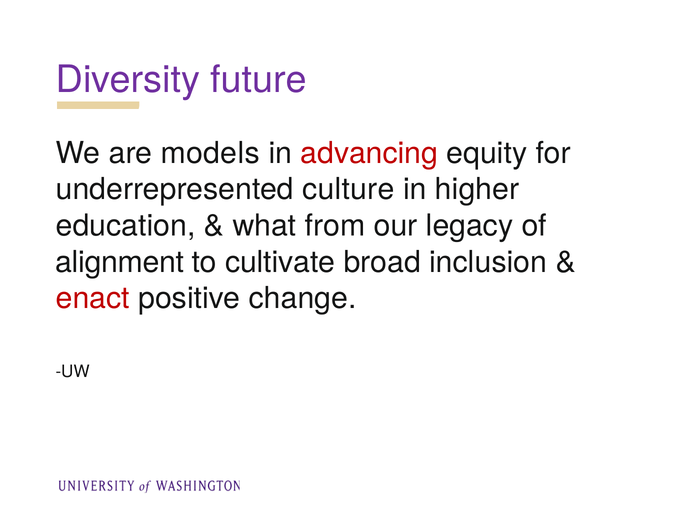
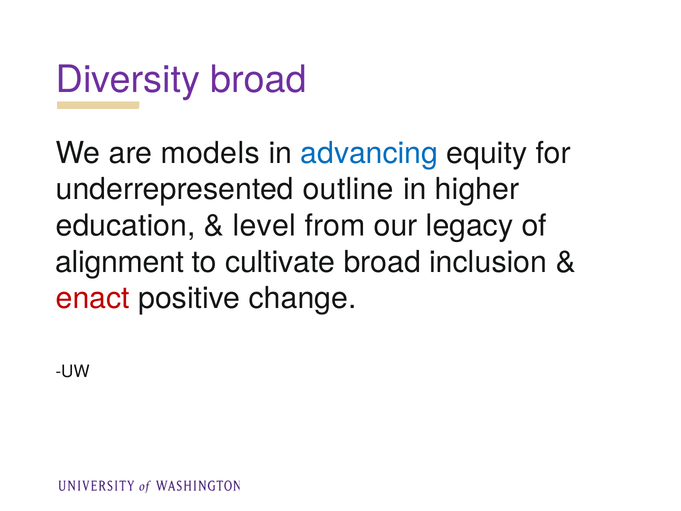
Diversity future: future -> broad (259, 80)
advancing colour: red -> blue (369, 153)
culture: culture -> outline (348, 189)
what: what -> level (264, 226)
